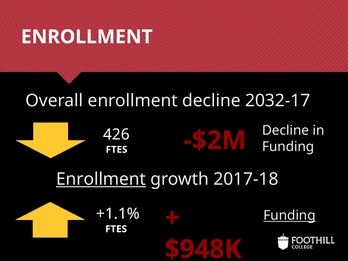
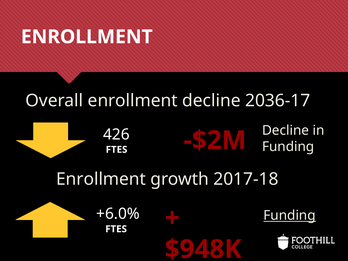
2032-17: 2032-17 -> 2036-17 (278, 101)
Enrollment underline: present -> none (101, 179)
+1.1%: +1.1% -> +6.0% (118, 214)
